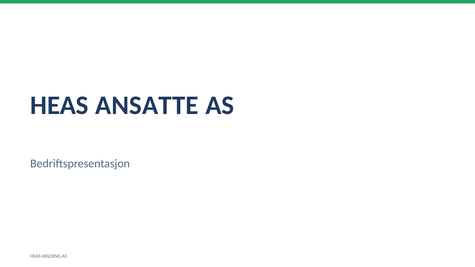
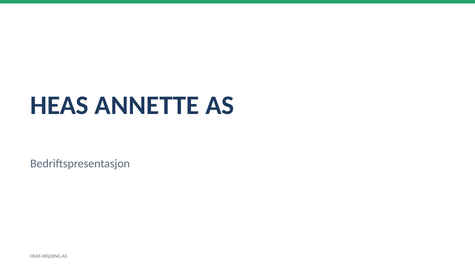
ANSATTE: ANSATTE -> ANNETTE (147, 105)
